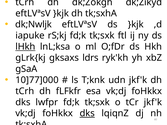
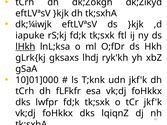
dk;Nwljk: dk;Nwljk -> dk;¼iwjk (34, 24)
ldrs: ldrs -> lhdj (90, 58)
10]77]000: 10]77]000 -> 10]01]000 (37, 80)
dks underline: present -> none (87, 114)
